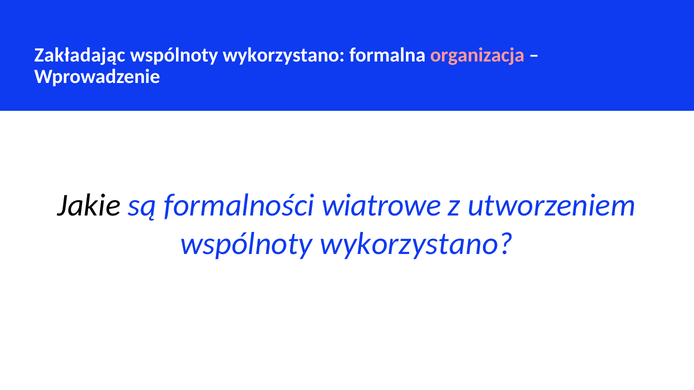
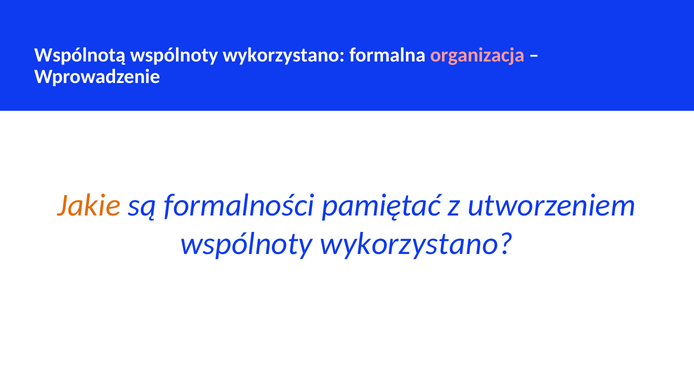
Zakładając: Zakładając -> Wspólnotą (80, 55)
Jakie colour: black -> orange (89, 206)
wiatrowe: wiatrowe -> pamiętać (381, 206)
